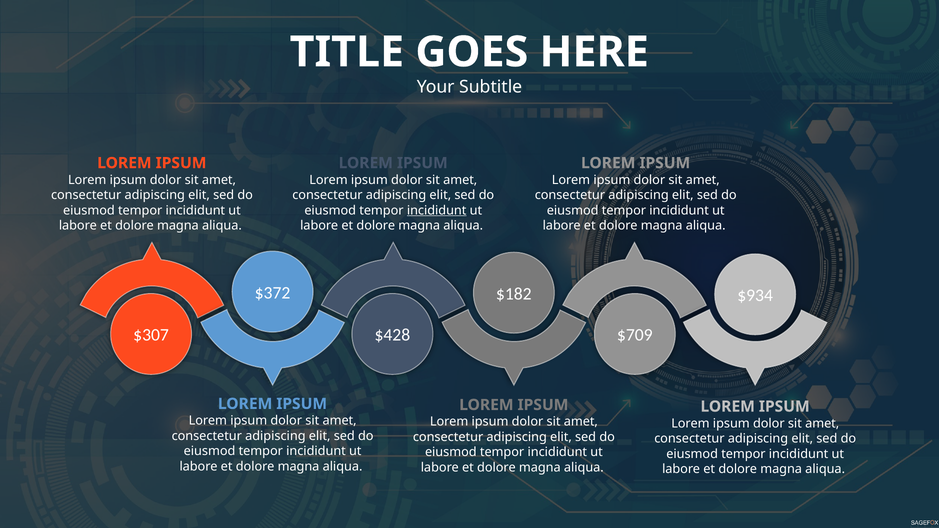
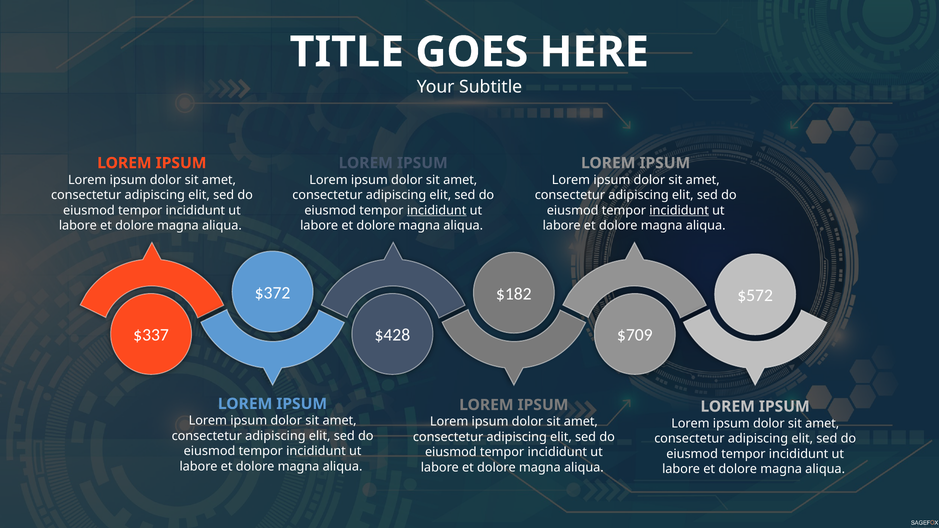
incididunt underline: none -> present (679, 210)
$934: $934 -> $572 (755, 296)
$307: $307 -> $337 (151, 335)
